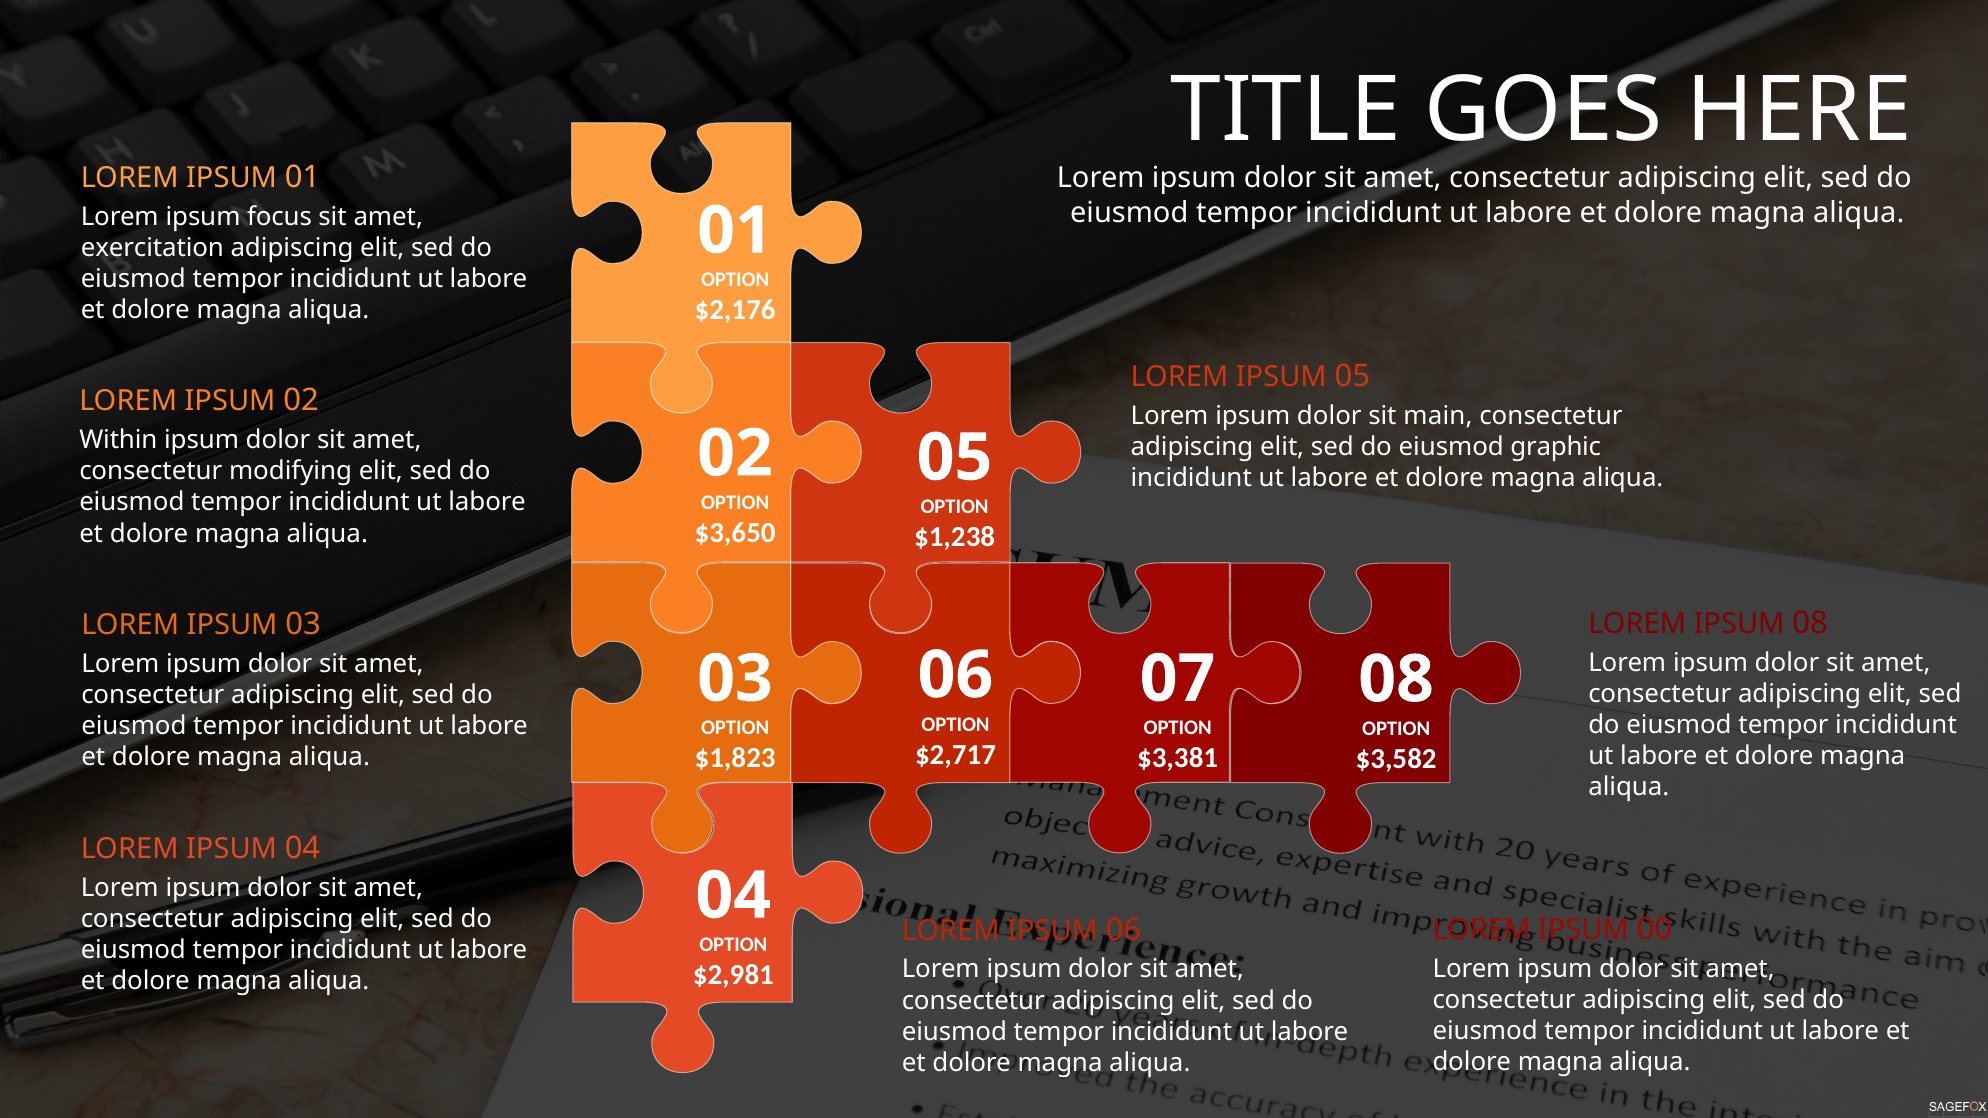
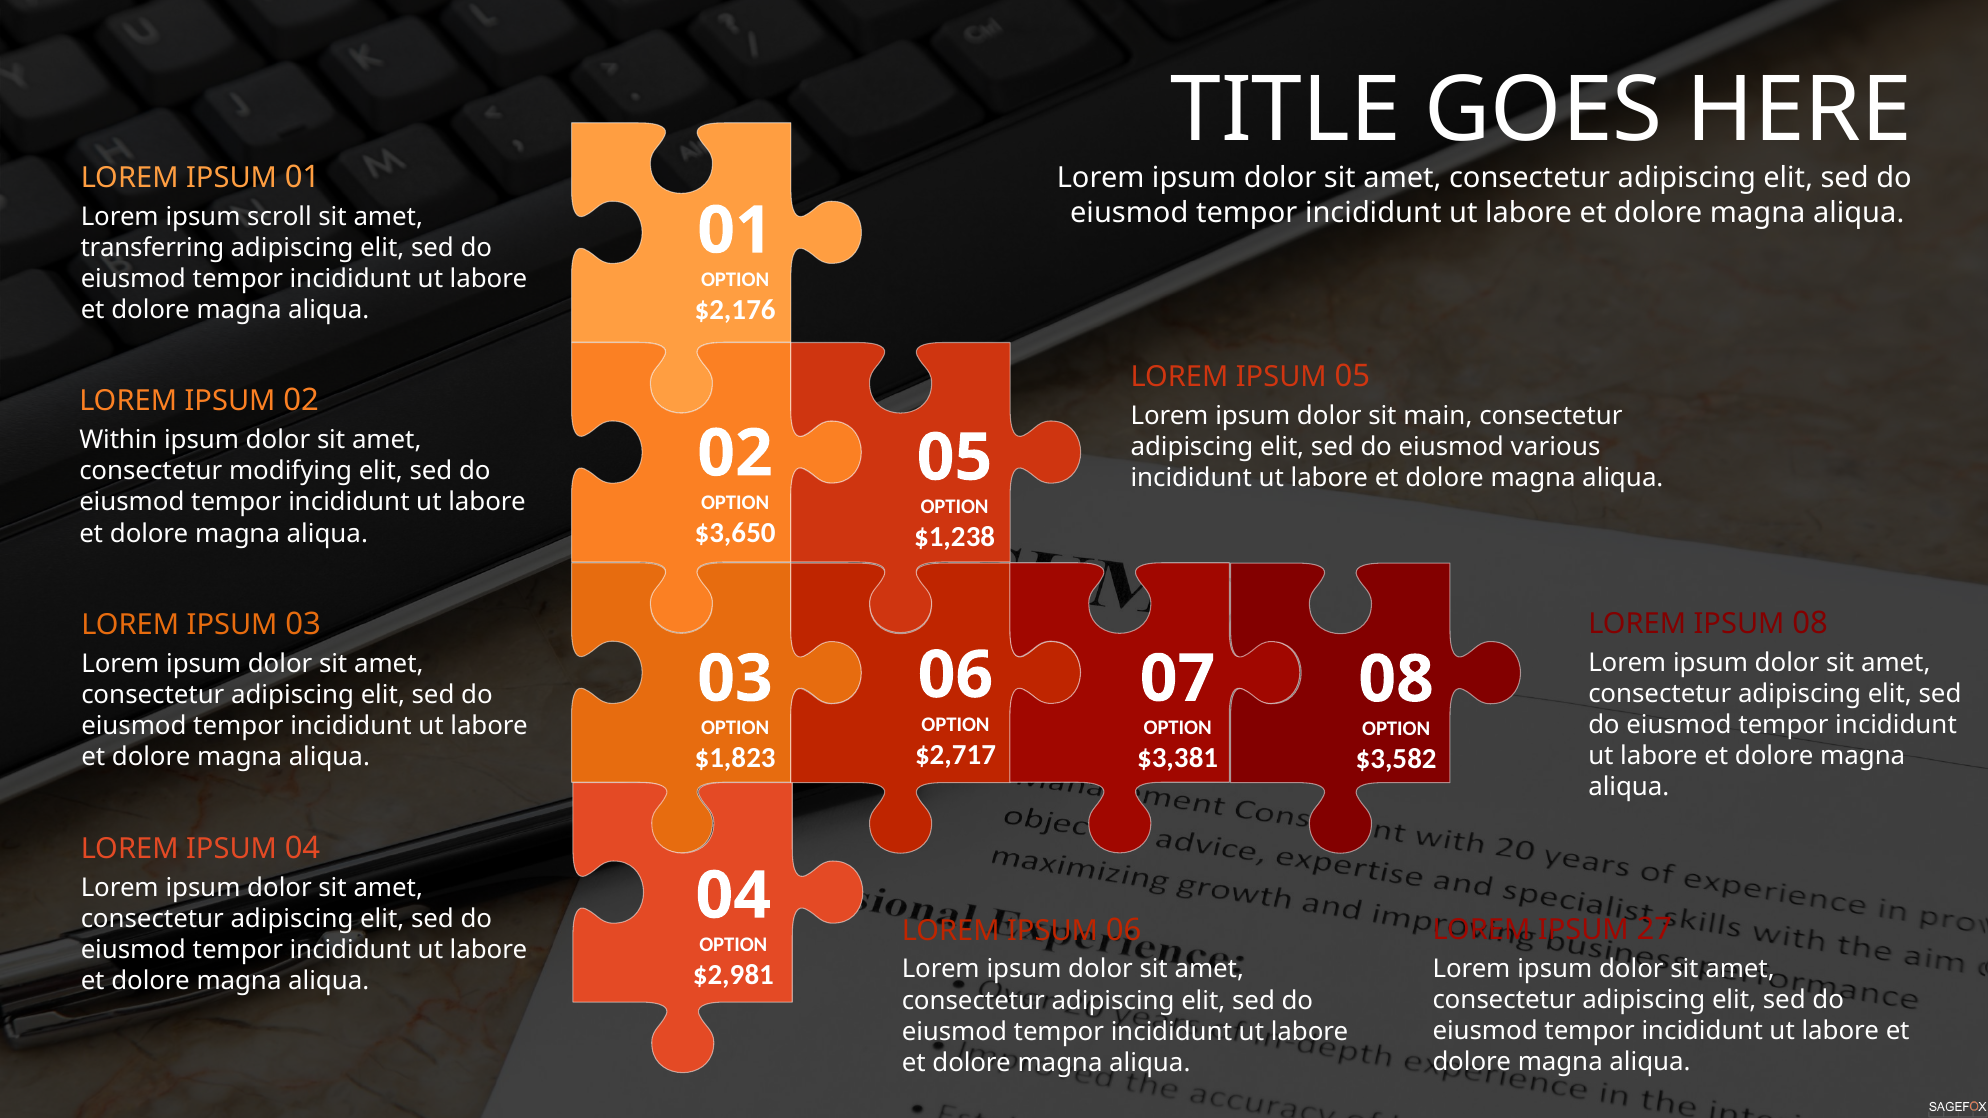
focus: focus -> scroll (280, 217)
exercitation: exercitation -> transferring (152, 248)
graphic: graphic -> various (1556, 447)
00: 00 -> 27 (1654, 930)
